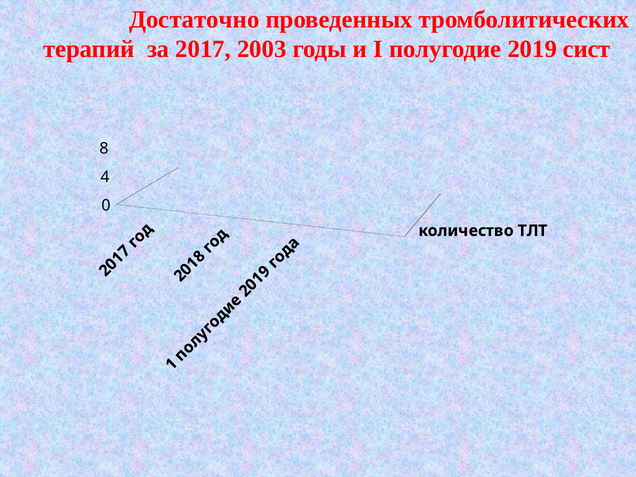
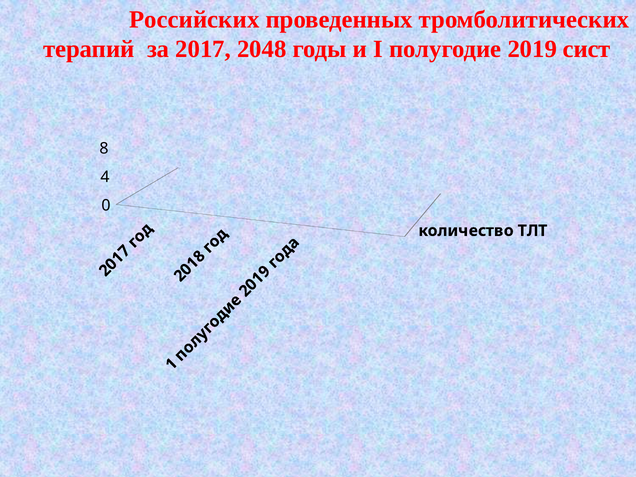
Достаточно: Достаточно -> Российских (194, 20)
2003: 2003 -> 2048 (262, 49)
